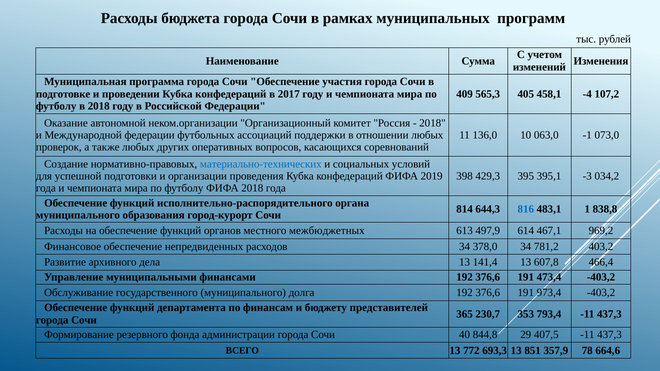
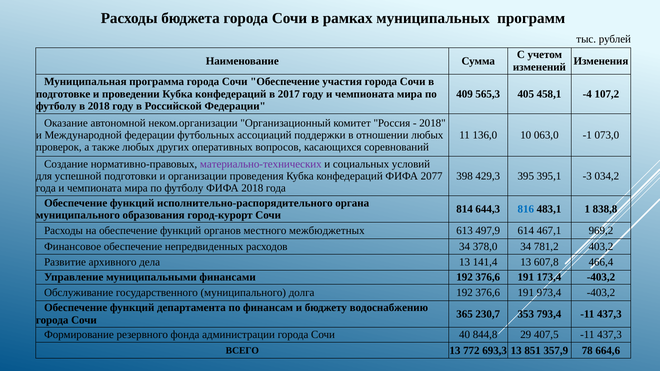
материально-технических colour: blue -> purple (261, 164)
2019: 2019 -> 2077 (432, 176)
473,4: 473,4 -> 173,4 (549, 277)
представителей: представителей -> водоснабжению (389, 308)
